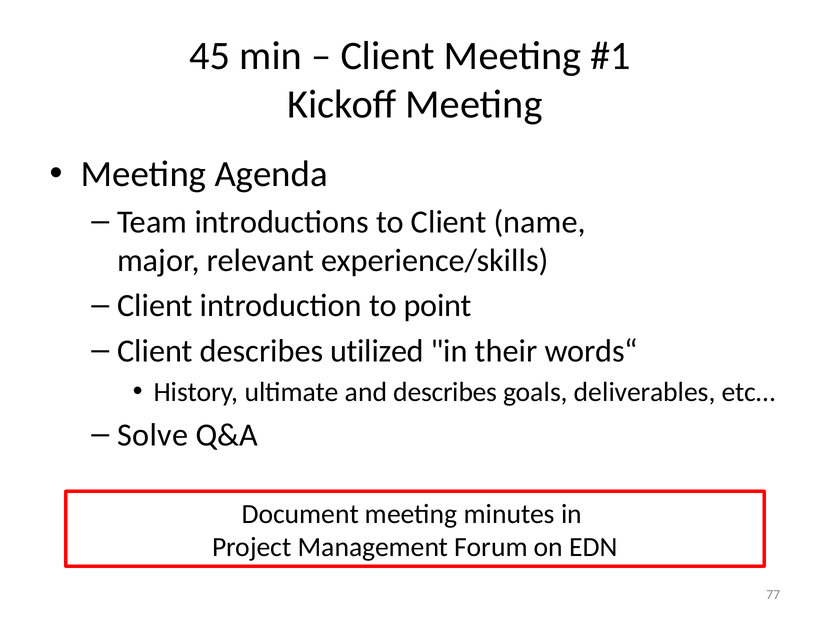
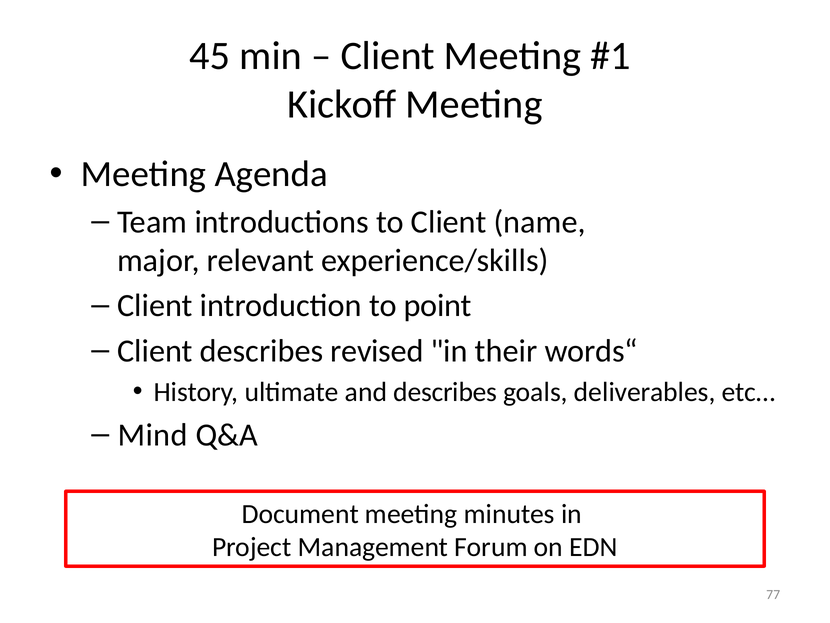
utilized: utilized -> revised (377, 351)
Solve: Solve -> Mind (153, 435)
